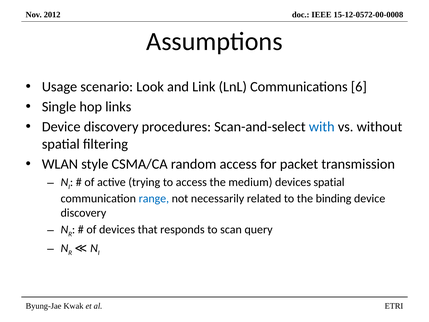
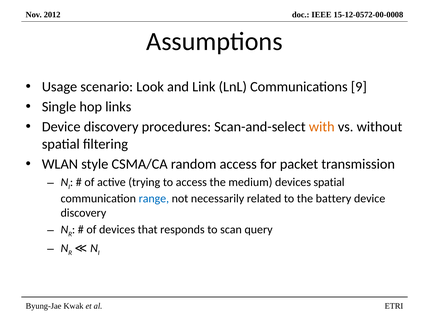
6: 6 -> 9 (359, 87)
with colour: blue -> orange (322, 127)
binding: binding -> battery (334, 198)
